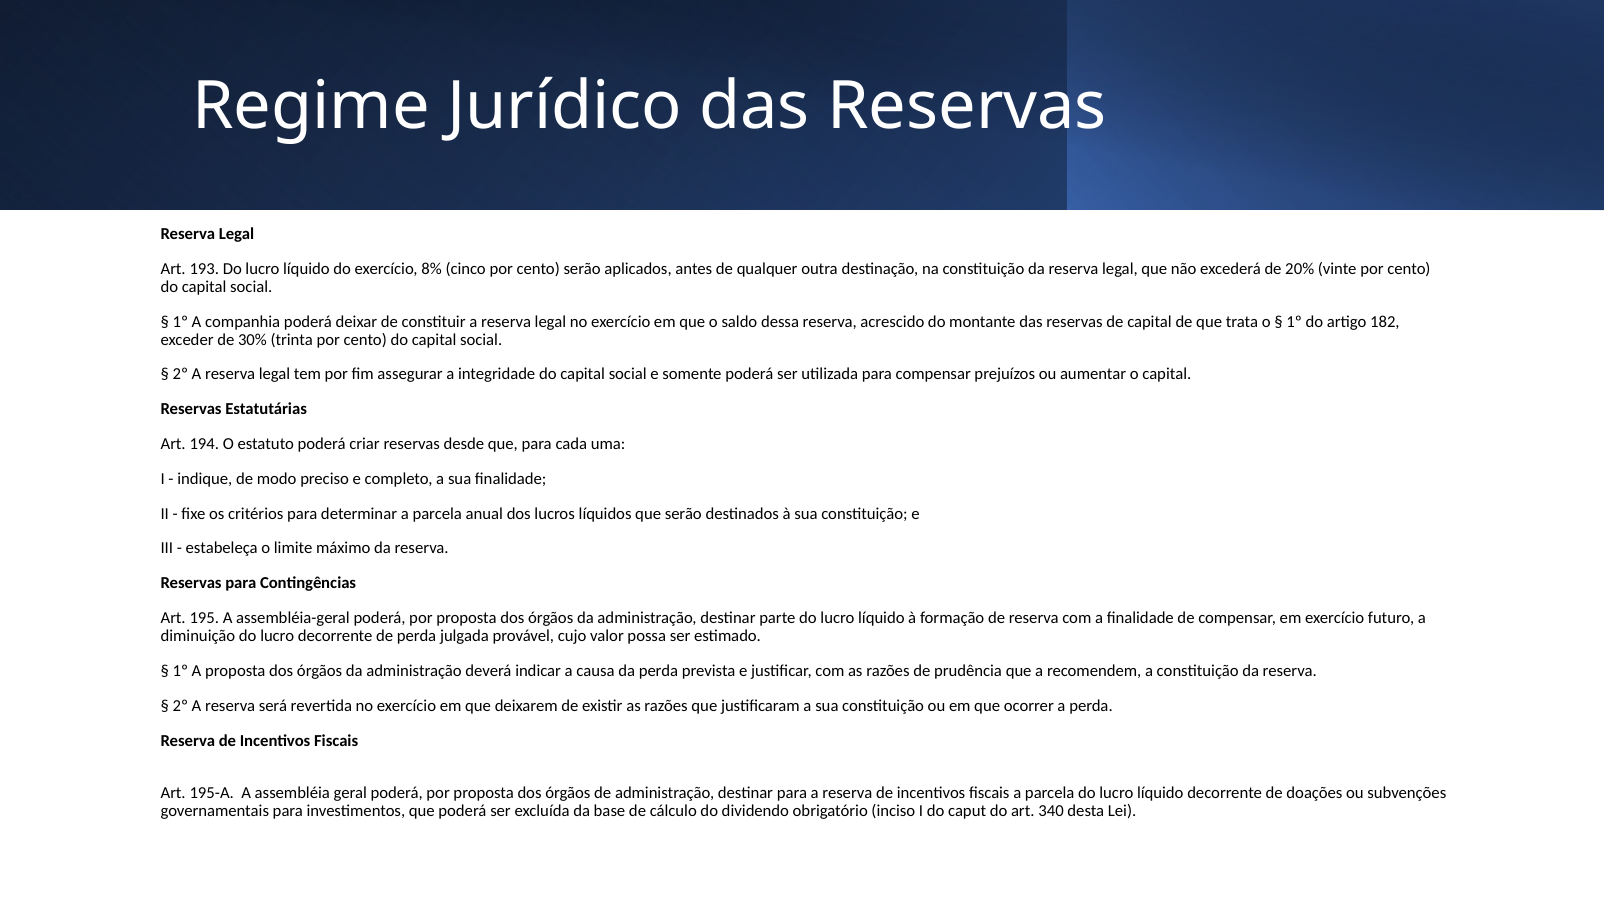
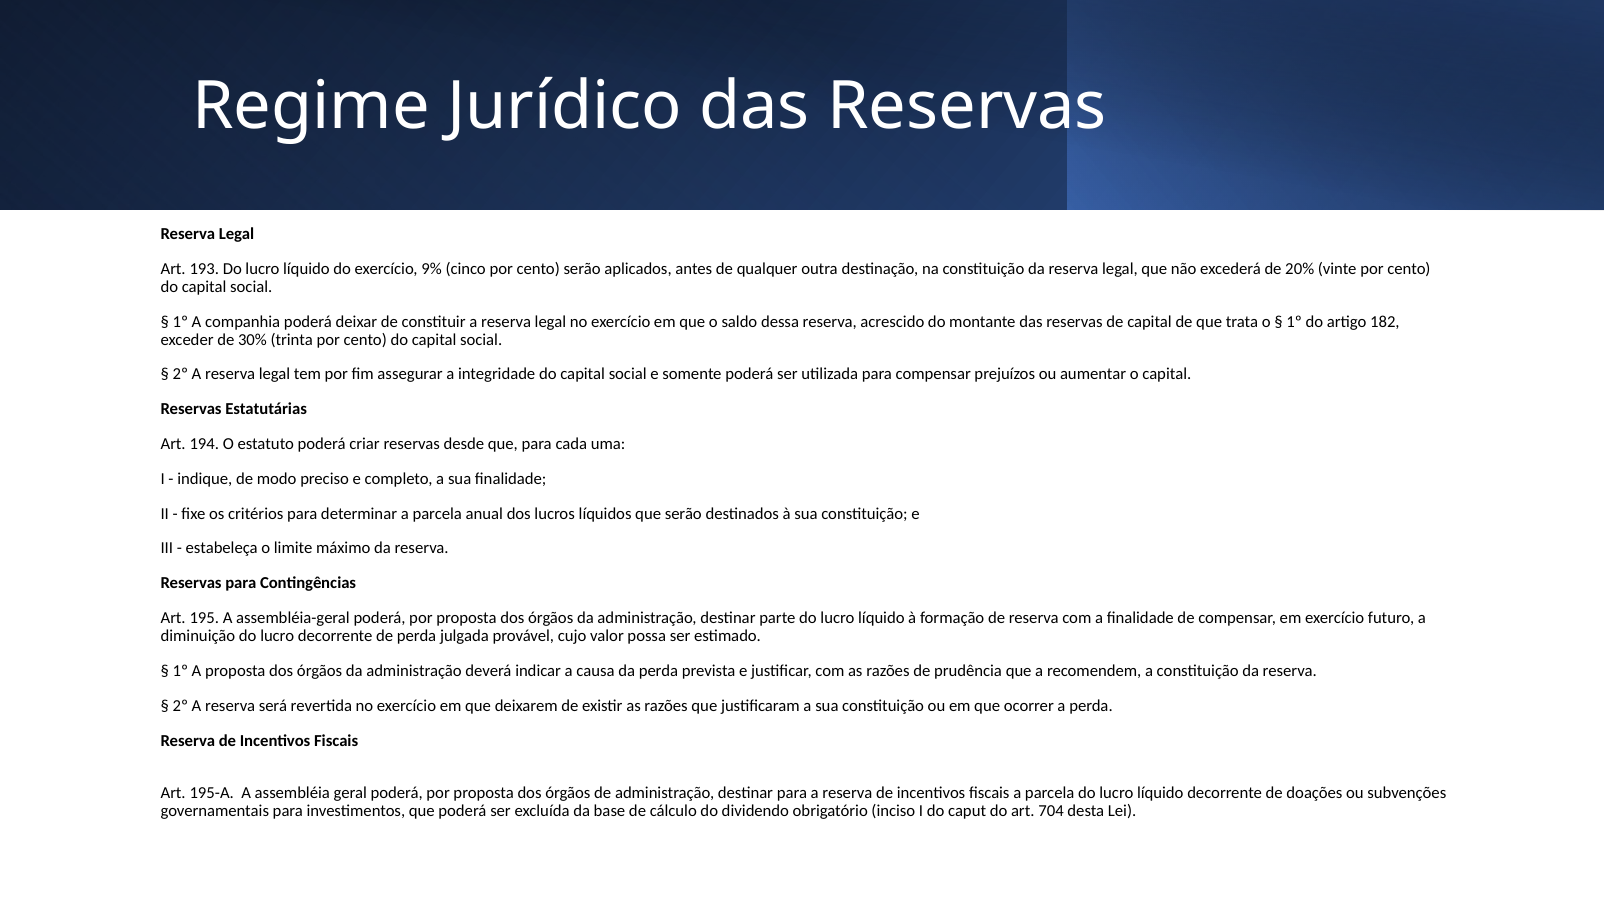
8%: 8% -> 9% (432, 269)
340: 340 -> 704 (1051, 812)
